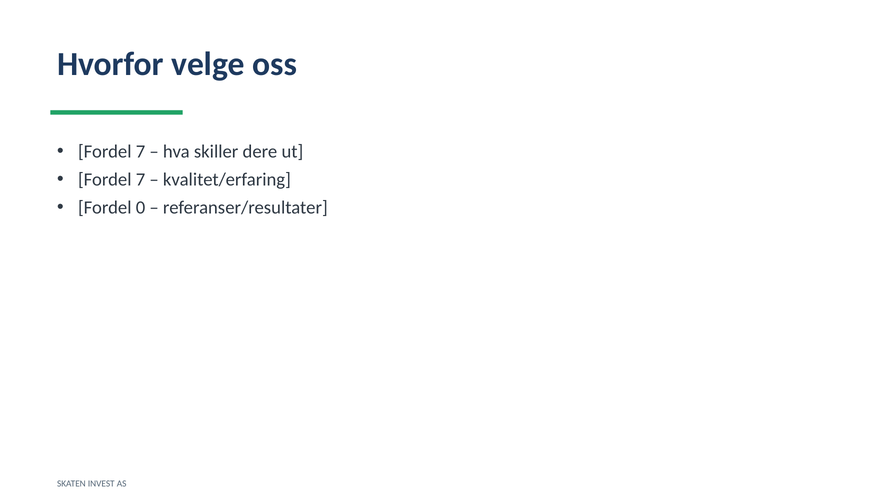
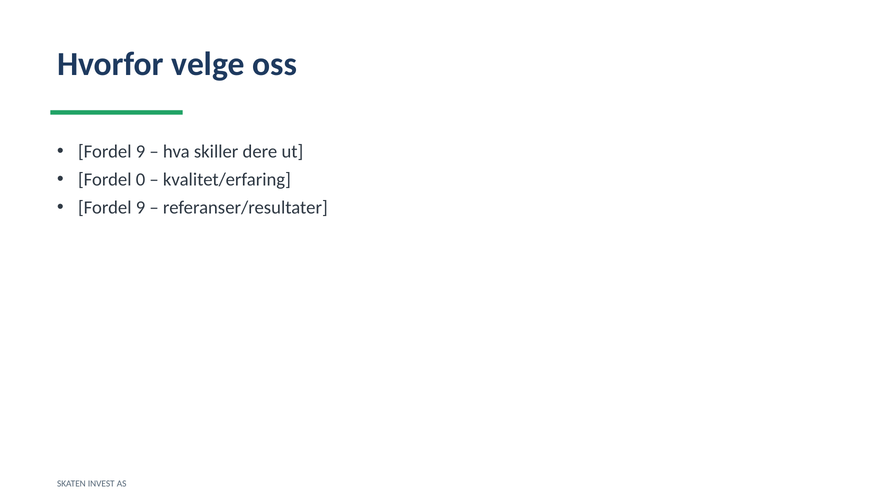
7: 7 -> 9 (141, 152)
7: 7 -> 0 (141, 180)
0: 0 -> 9 (141, 208)
